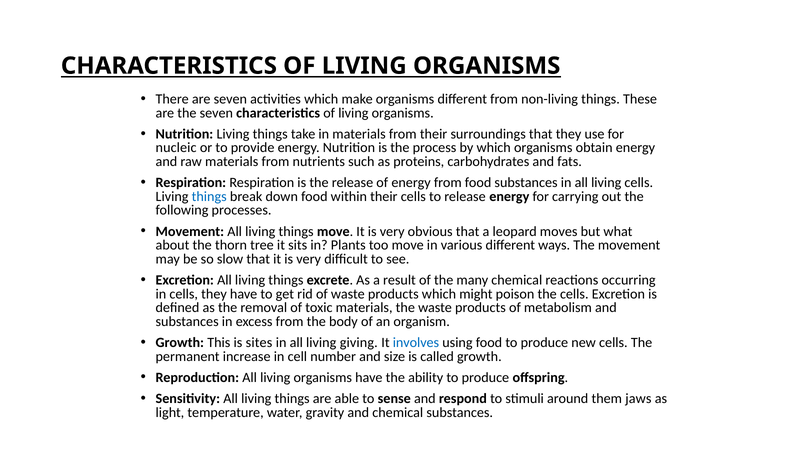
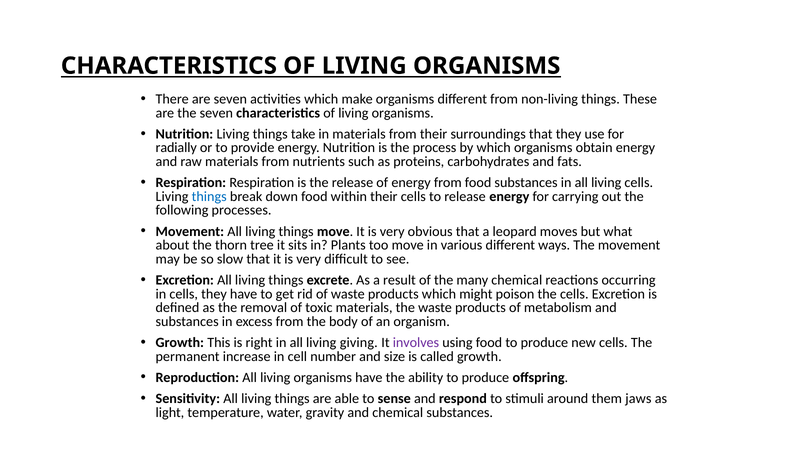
nucleic: nucleic -> radially (176, 148)
sites: sites -> right (259, 343)
involves colour: blue -> purple (416, 343)
